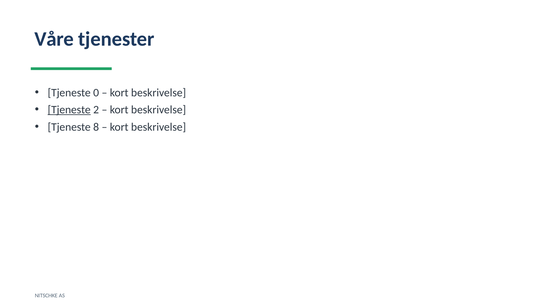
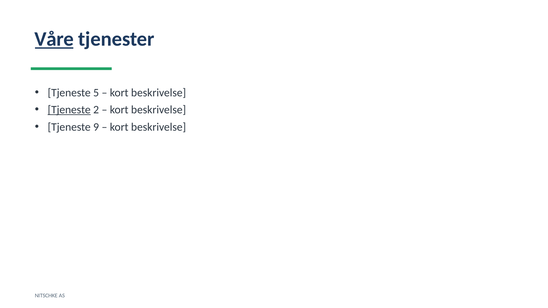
Våre underline: none -> present (54, 39)
0: 0 -> 5 (96, 93)
8: 8 -> 9 (96, 127)
